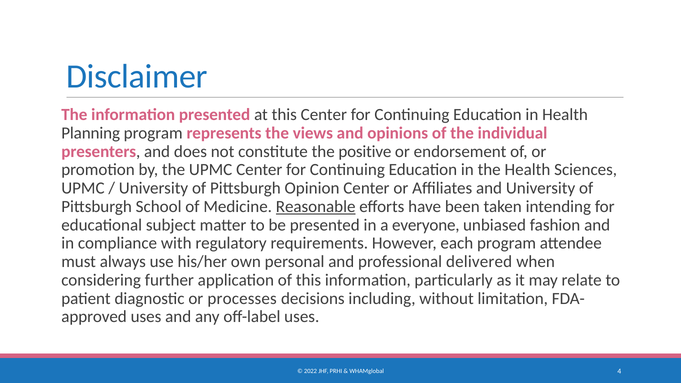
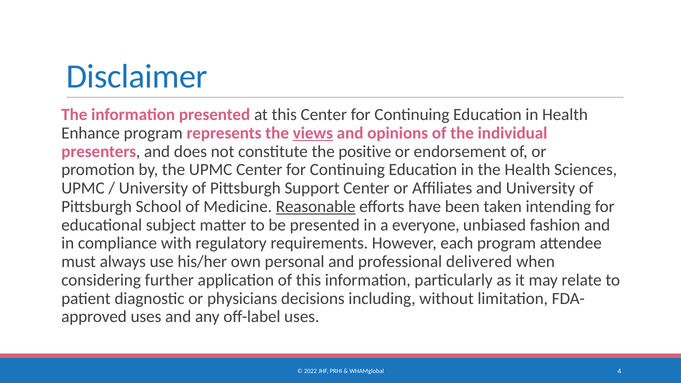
Planning: Planning -> Enhance (91, 133)
views underline: none -> present (313, 133)
Opinion: Opinion -> Support (312, 188)
processes: processes -> physicians (242, 299)
